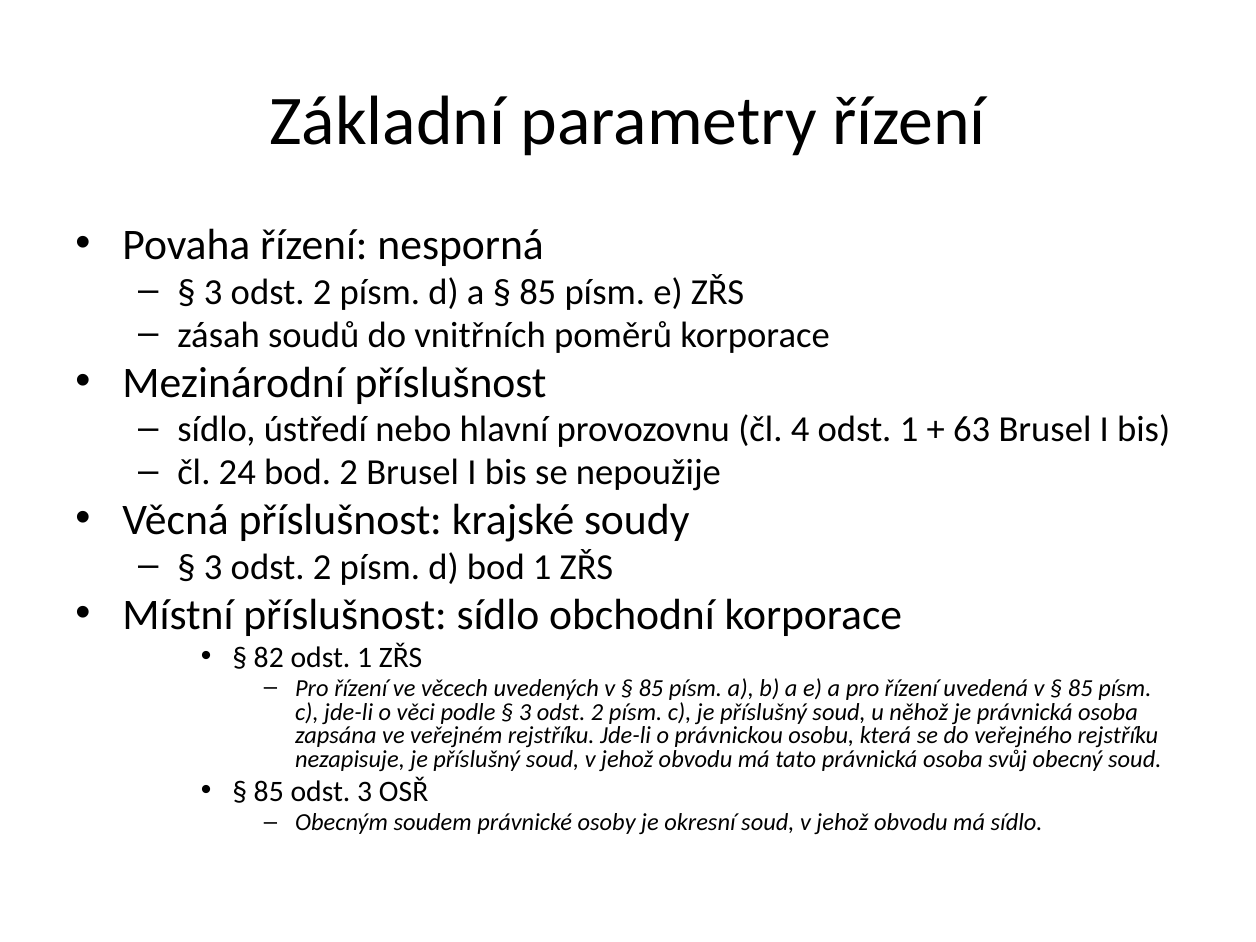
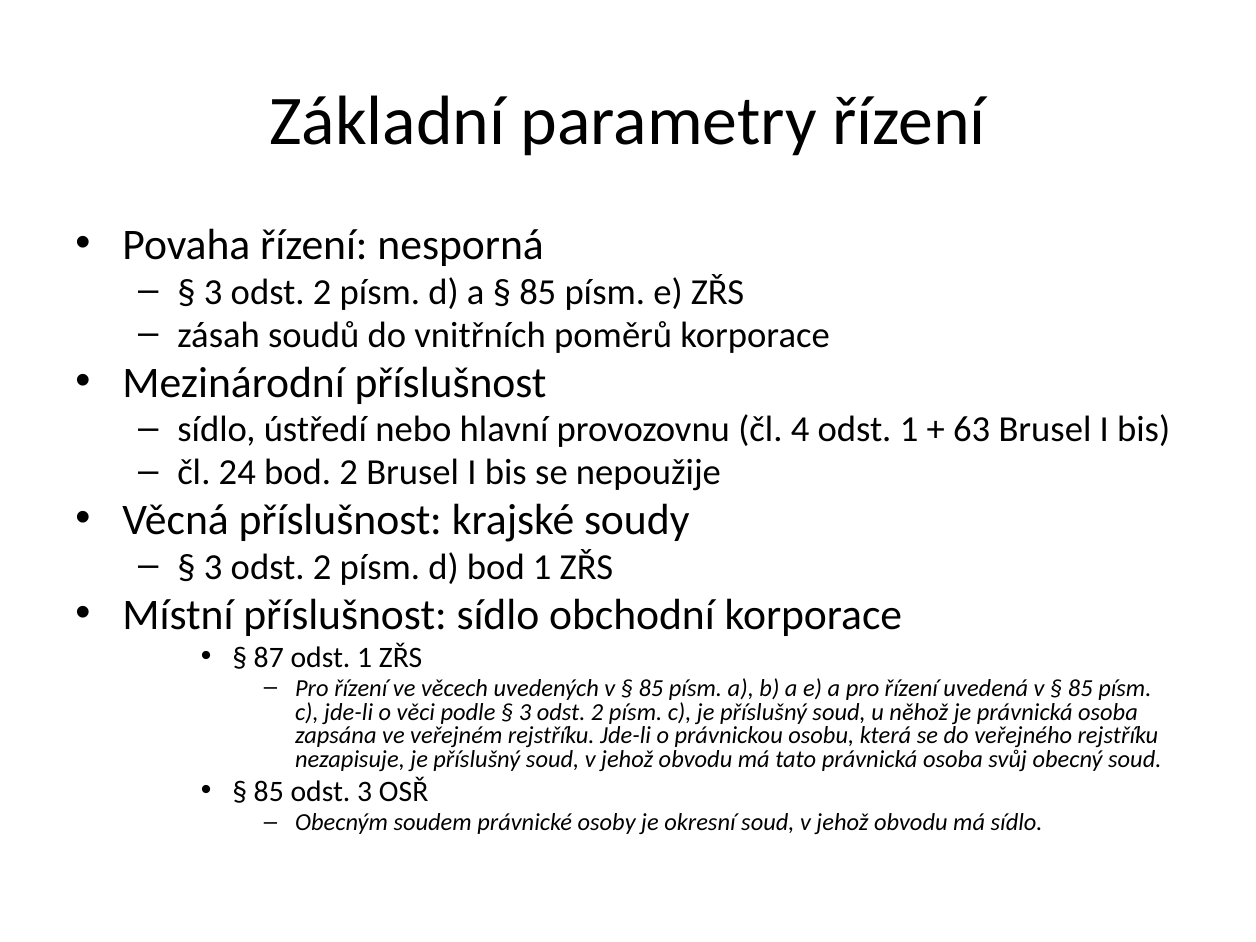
82: 82 -> 87 (269, 657)
